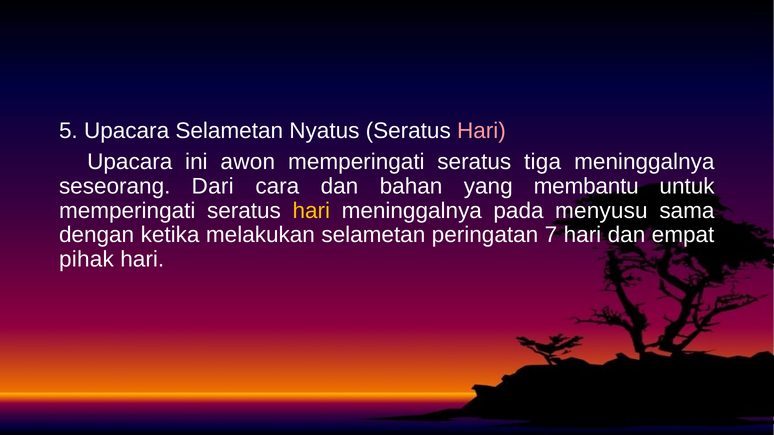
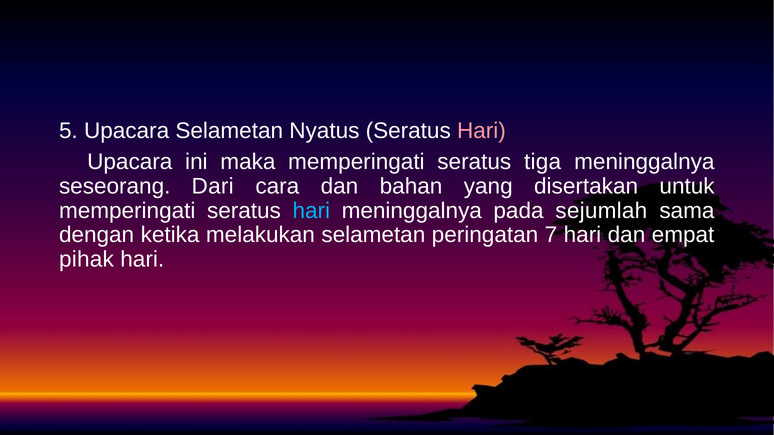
awon: awon -> maka (248, 162)
membantu: membantu -> disertakan (586, 186)
hari colour: yellow -> light blue (311, 211)
menyusu: menyusu -> sejumlah (601, 211)
